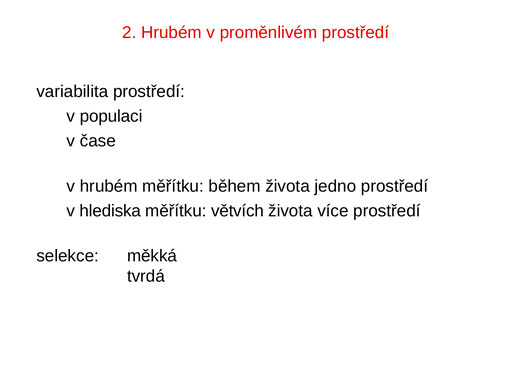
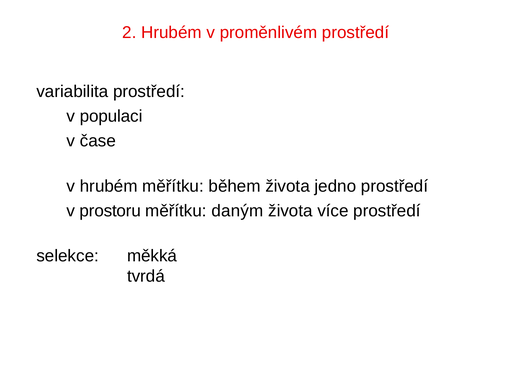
hlediska: hlediska -> prostoru (110, 211)
větvích: větvích -> daným (237, 211)
